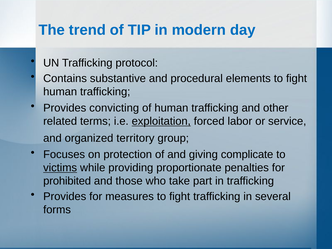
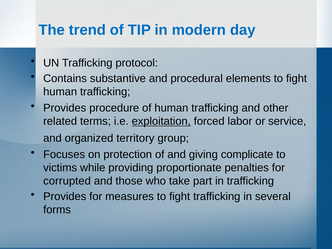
convicting: convicting -> procedure (114, 108)
victims underline: present -> none (60, 168)
prohibited: prohibited -> corrupted (67, 181)
